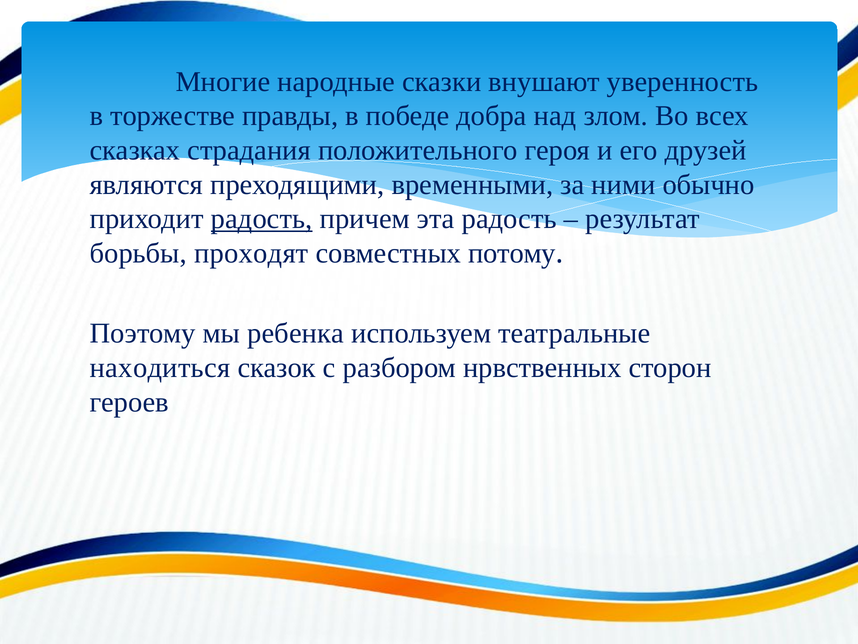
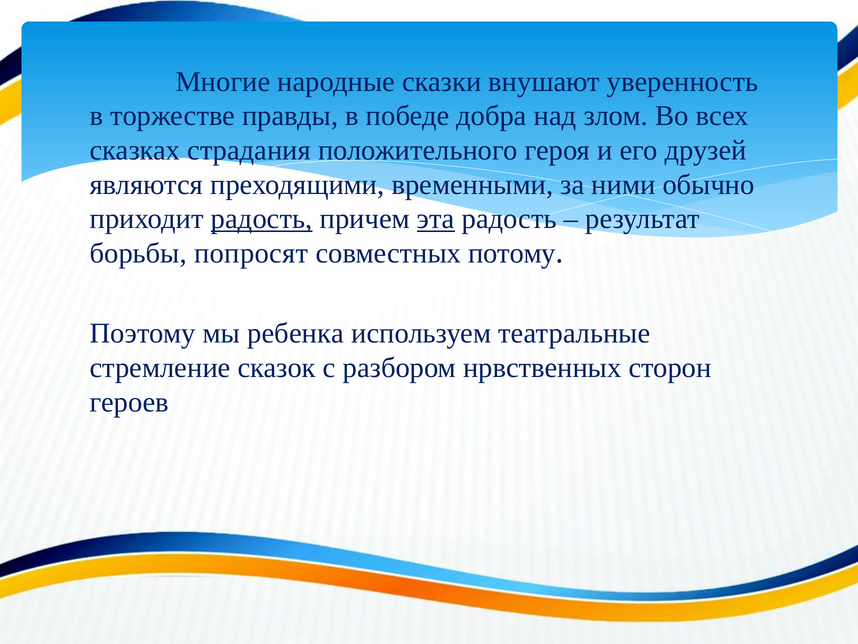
эта underline: none -> present (436, 219)
проходят: проходят -> попросят (251, 253)
находиться: находиться -> стремление (160, 368)
